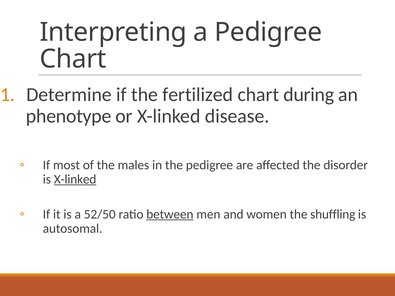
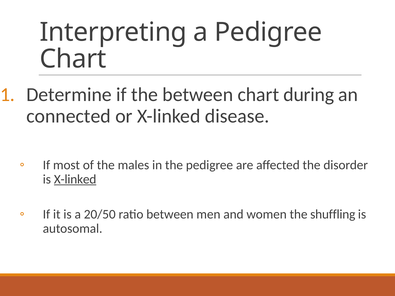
the fertilized: fertilized -> between (198, 95)
phenotype: phenotype -> connected (69, 116)
52/50: 52/50 -> 20/50 (100, 214)
between underline: present -> none (170, 214)
